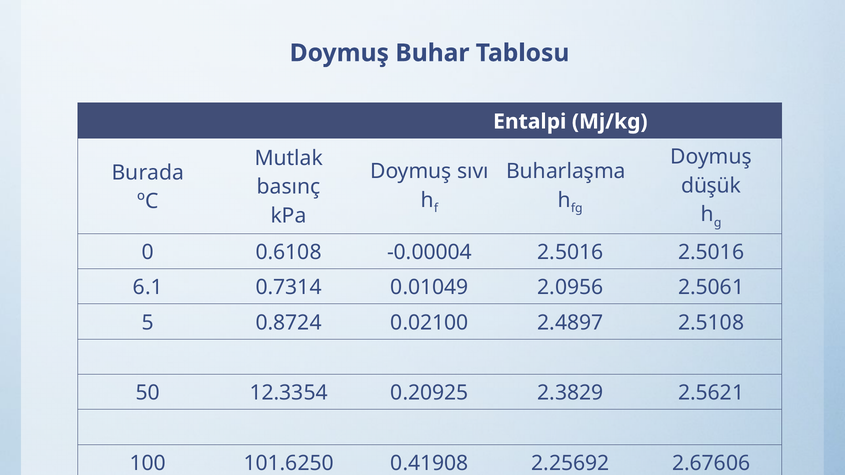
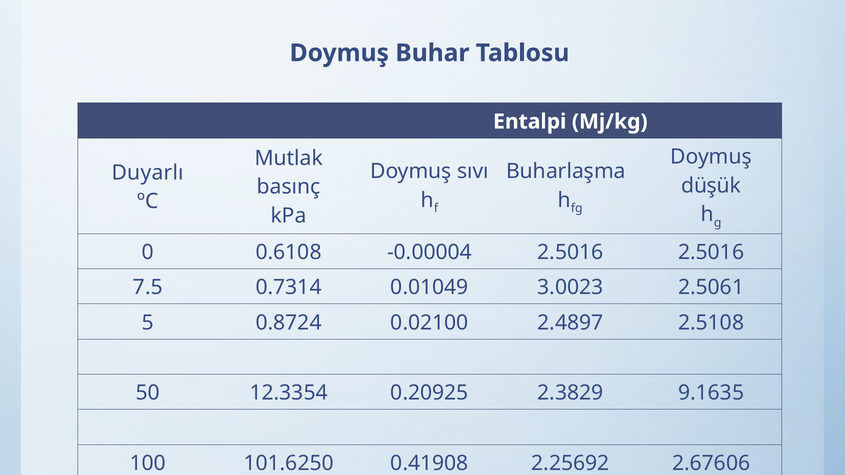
Burada: Burada -> Duyarlı (148, 173)
6.1: 6.1 -> 7.5 (148, 288)
2.0956: 2.0956 -> 3.0023 (570, 288)
2.5621: 2.5621 -> 9.1635 (711, 393)
